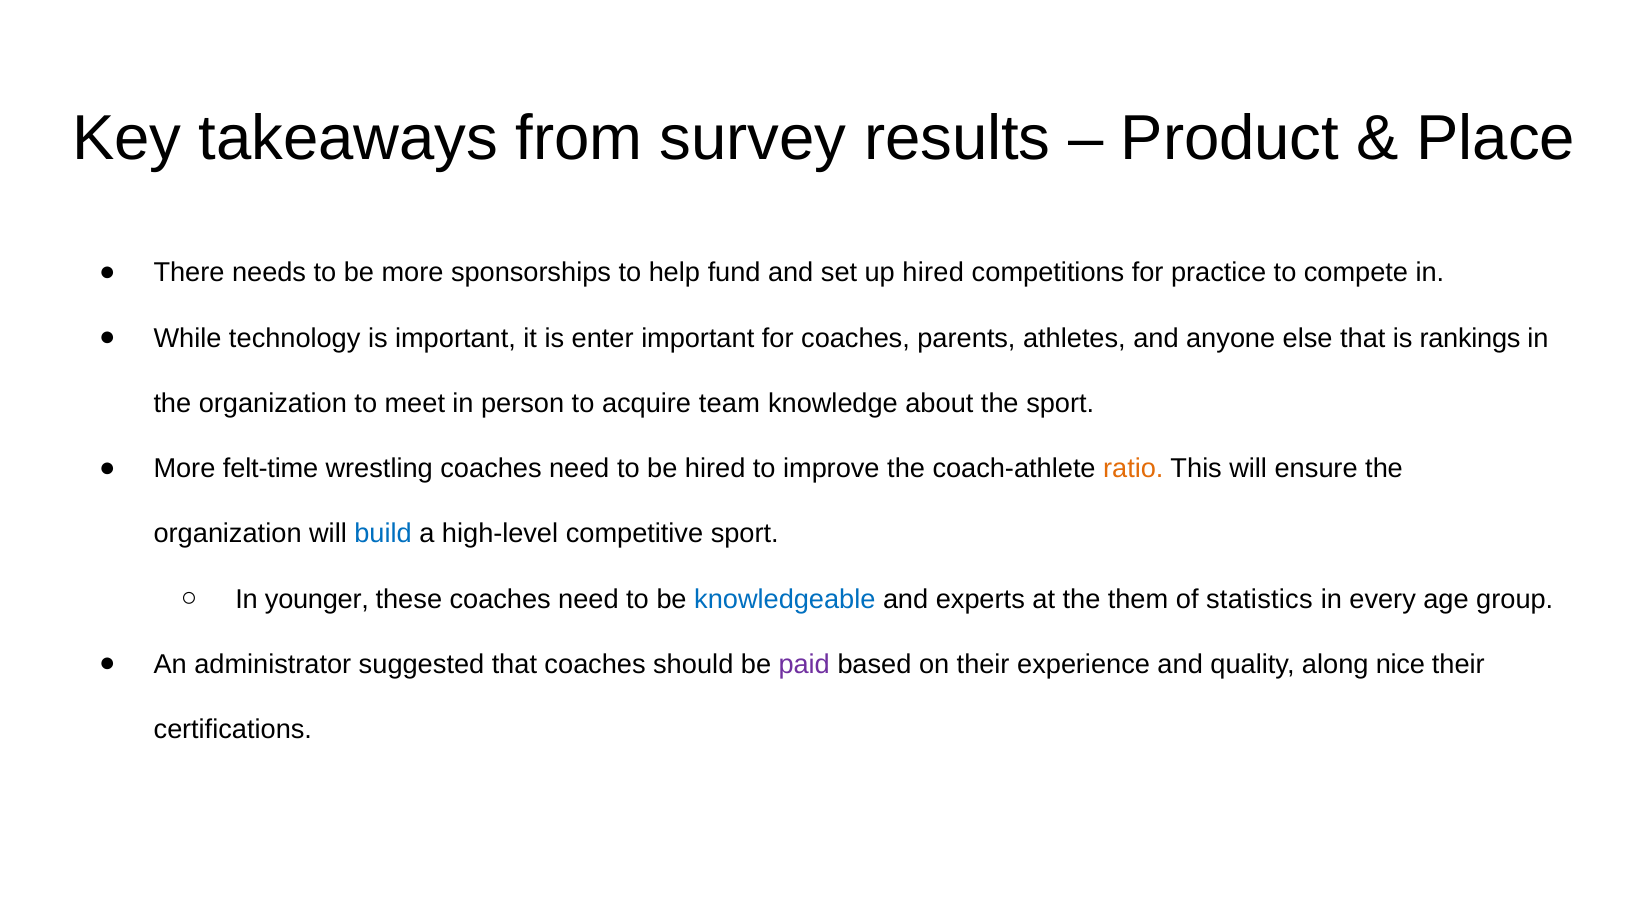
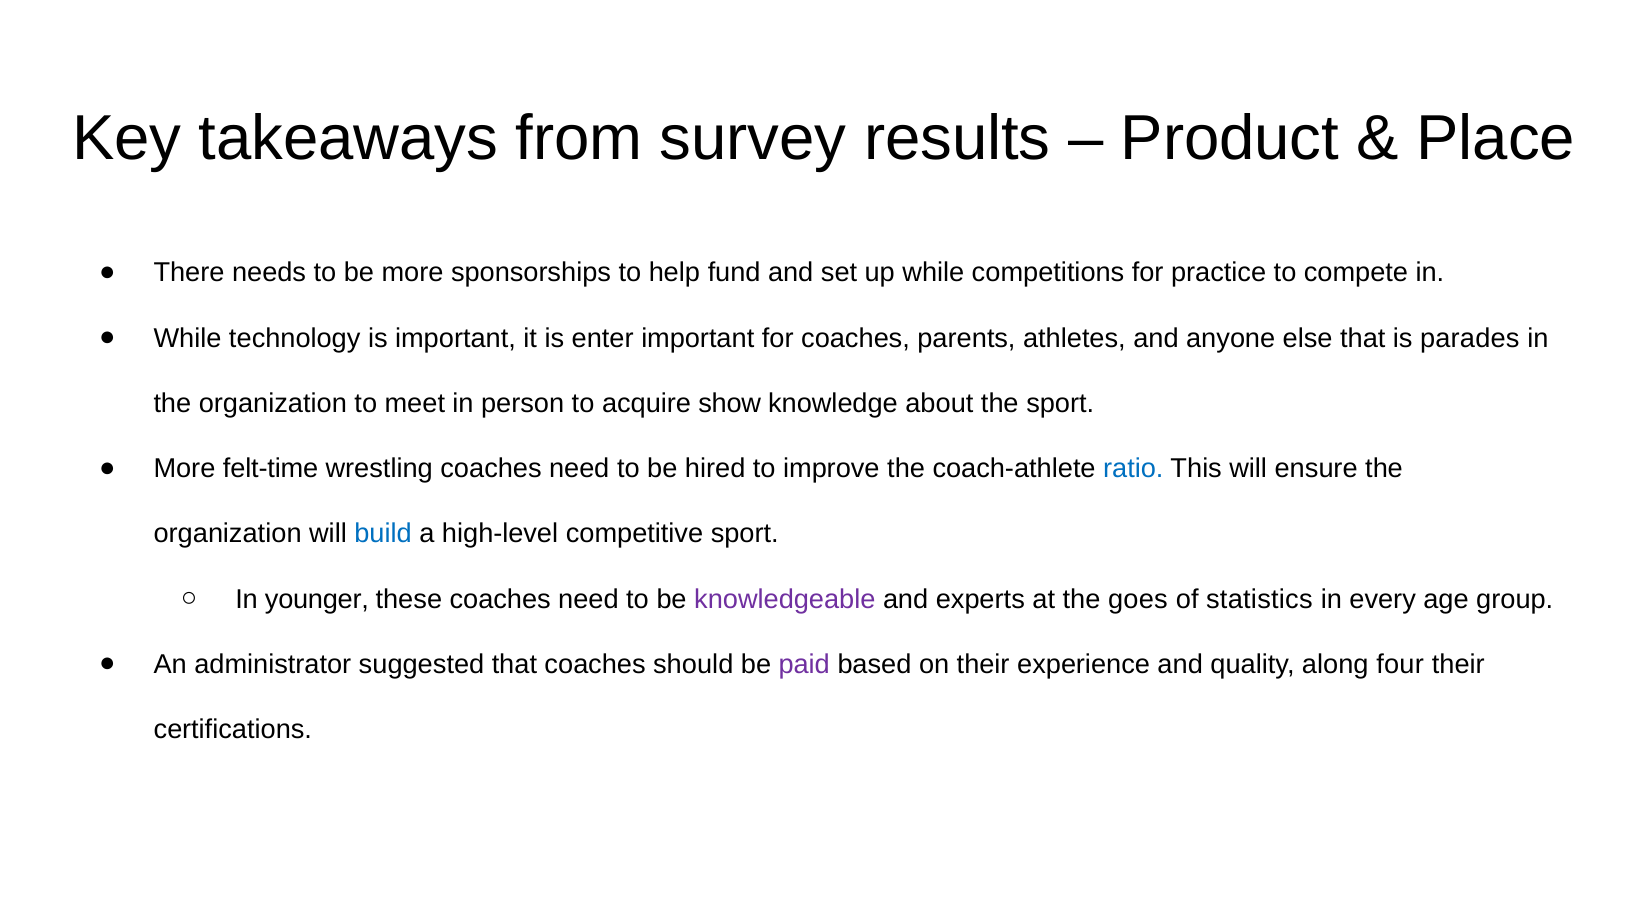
up hired: hired -> while (933, 273)
rankings: rankings -> parades (1470, 338)
team: team -> show (730, 404)
ratio colour: orange -> blue (1133, 469)
knowledgeable colour: blue -> purple (785, 600)
them: them -> goes (1138, 600)
nice: nice -> four (1400, 665)
